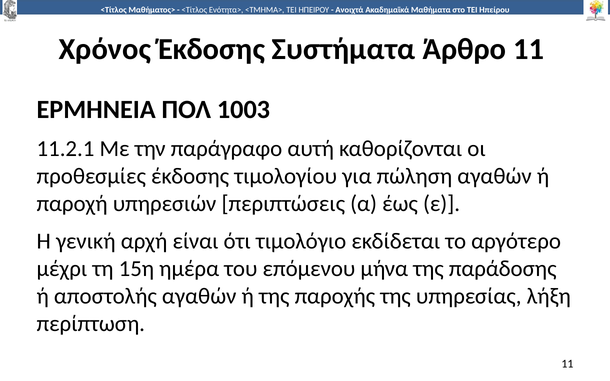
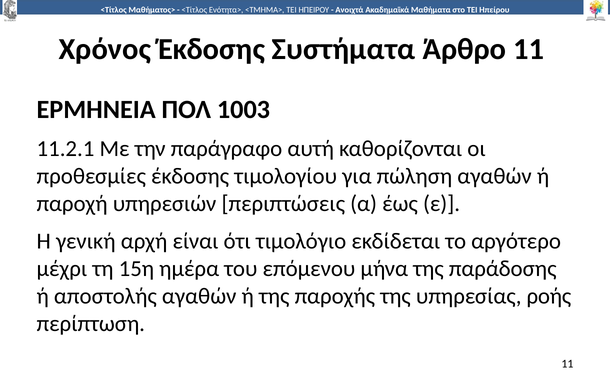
λήξη: λήξη -> ροής (549, 297)
